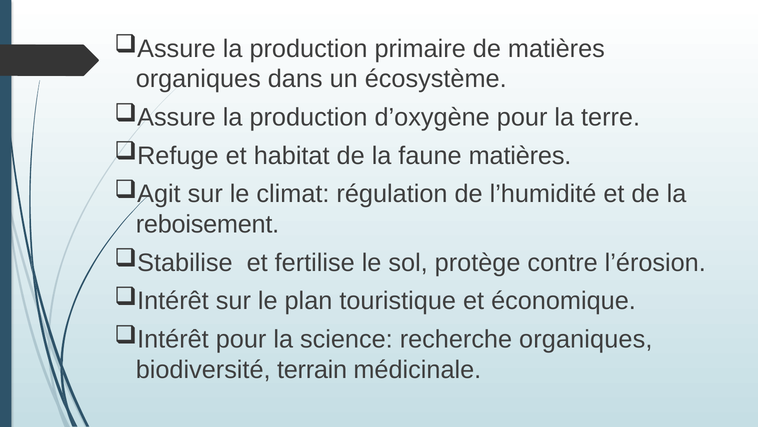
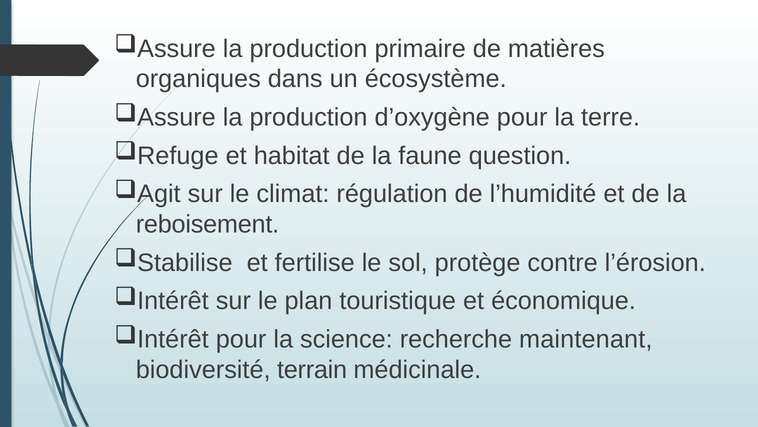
faune matières: matières -> question (520, 155)
recherche organiques: organiques -> maintenant (586, 339)
